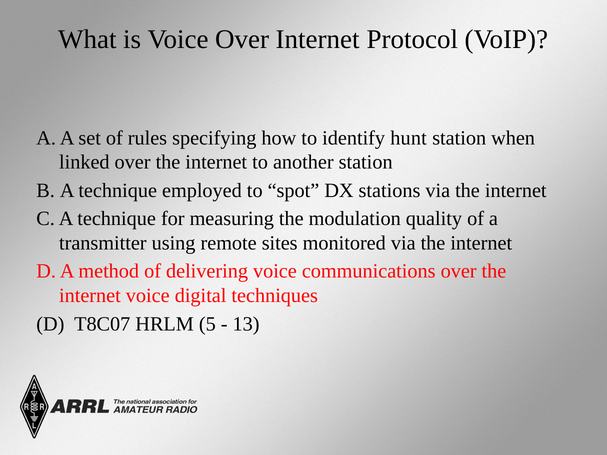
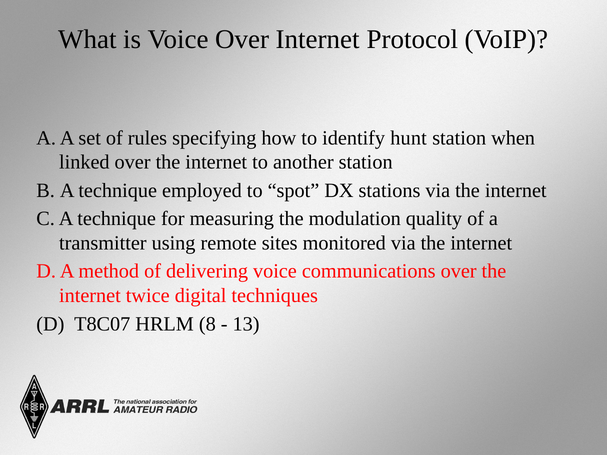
internet voice: voice -> twice (148, 296)
5: 5 -> 8 (207, 324)
